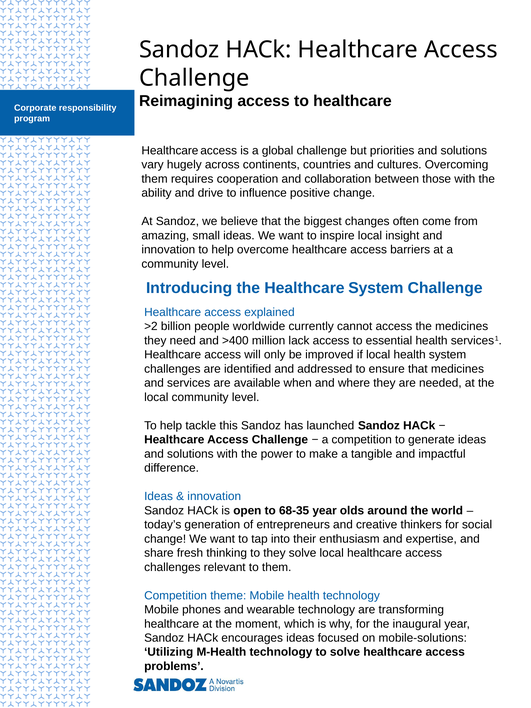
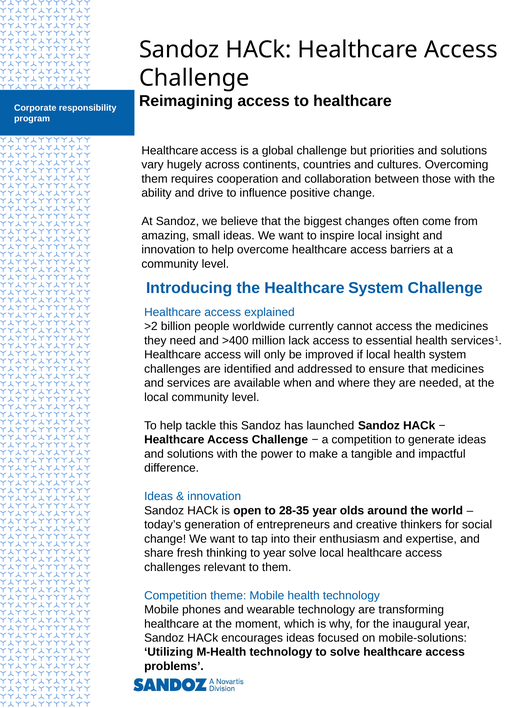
68-35: 68-35 -> 28-35 (294, 510)
to they: they -> year (274, 553)
